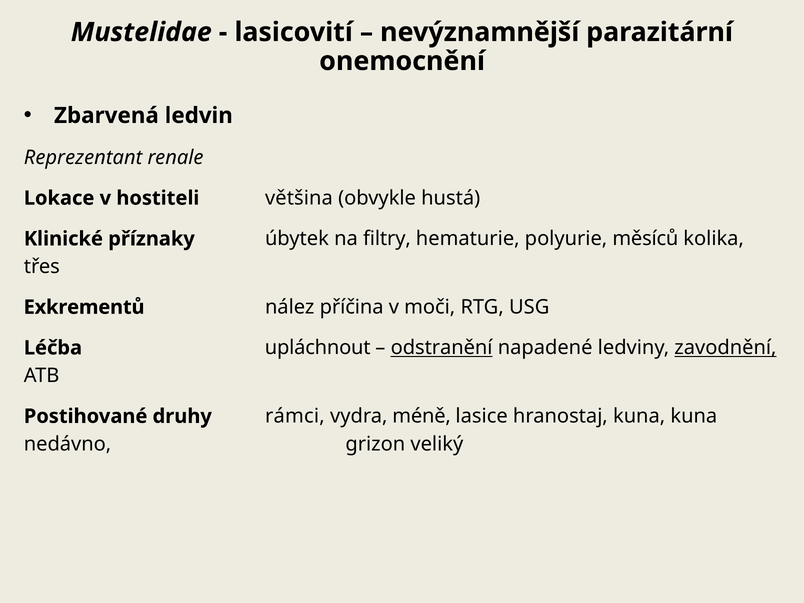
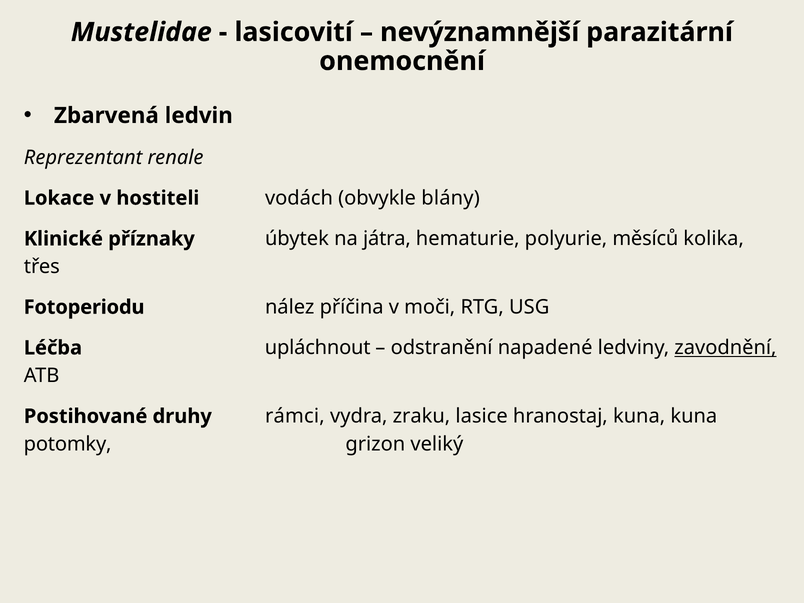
většina: většina -> vodách (299, 198)
hustá: hustá -> blány (451, 198)
filtry: filtry -> játra (387, 239)
Exkrementů: Exkrementů -> Fotoperiodu (84, 307)
odstranění underline: present -> none (442, 348)
méně: méně -> zraku (421, 416)
nedávno: nedávno -> potomky (68, 444)
